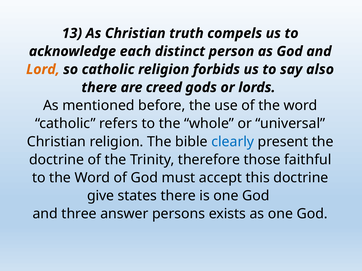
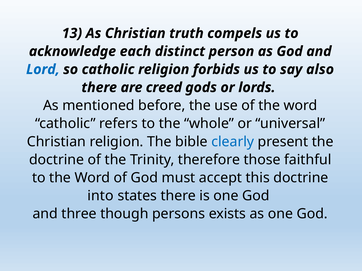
Lord colour: orange -> blue (43, 70)
give: give -> into (101, 196)
answer: answer -> though (124, 214)
